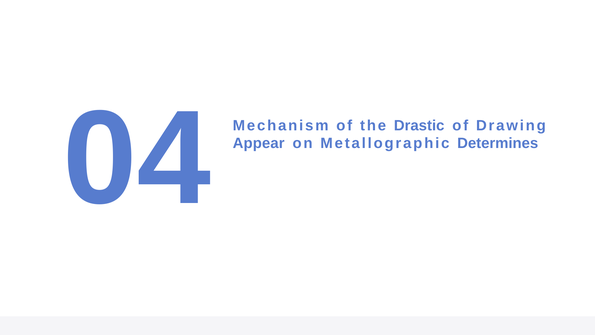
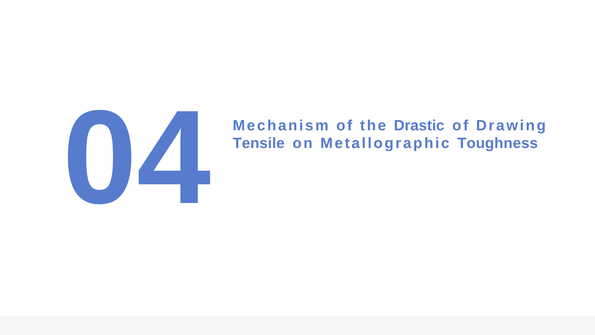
Appear: Appear -> Tensile (259, 143)
Determines: Determines -> Toughness (498, 143)
